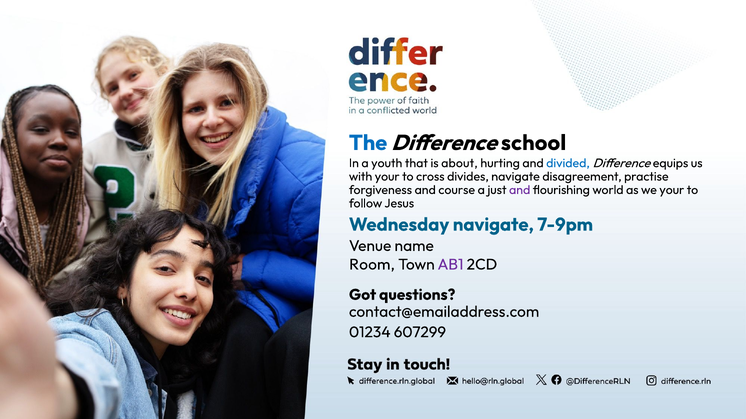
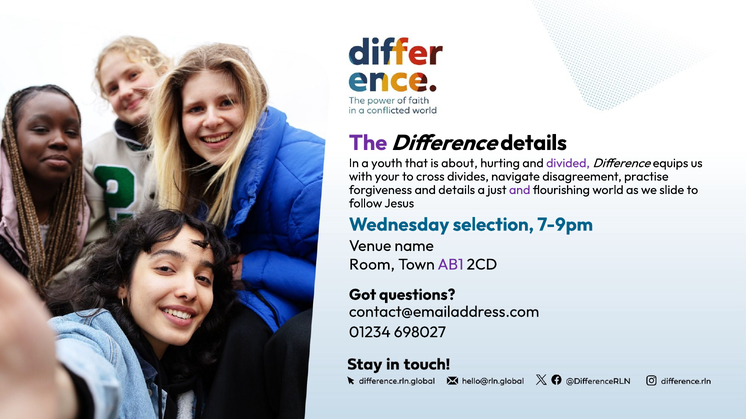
The colour: blue -> purple (368, 143)
school: school -> details (534, 143)
divided colour: blue -> purple (568, 163)
and course: course -> details (457, 190)
we your: your -> slide (672, 190)
Wednesday navigate: navigate -> selection (493, 225)
607299: 607299 -> 698027 (420, 333)
